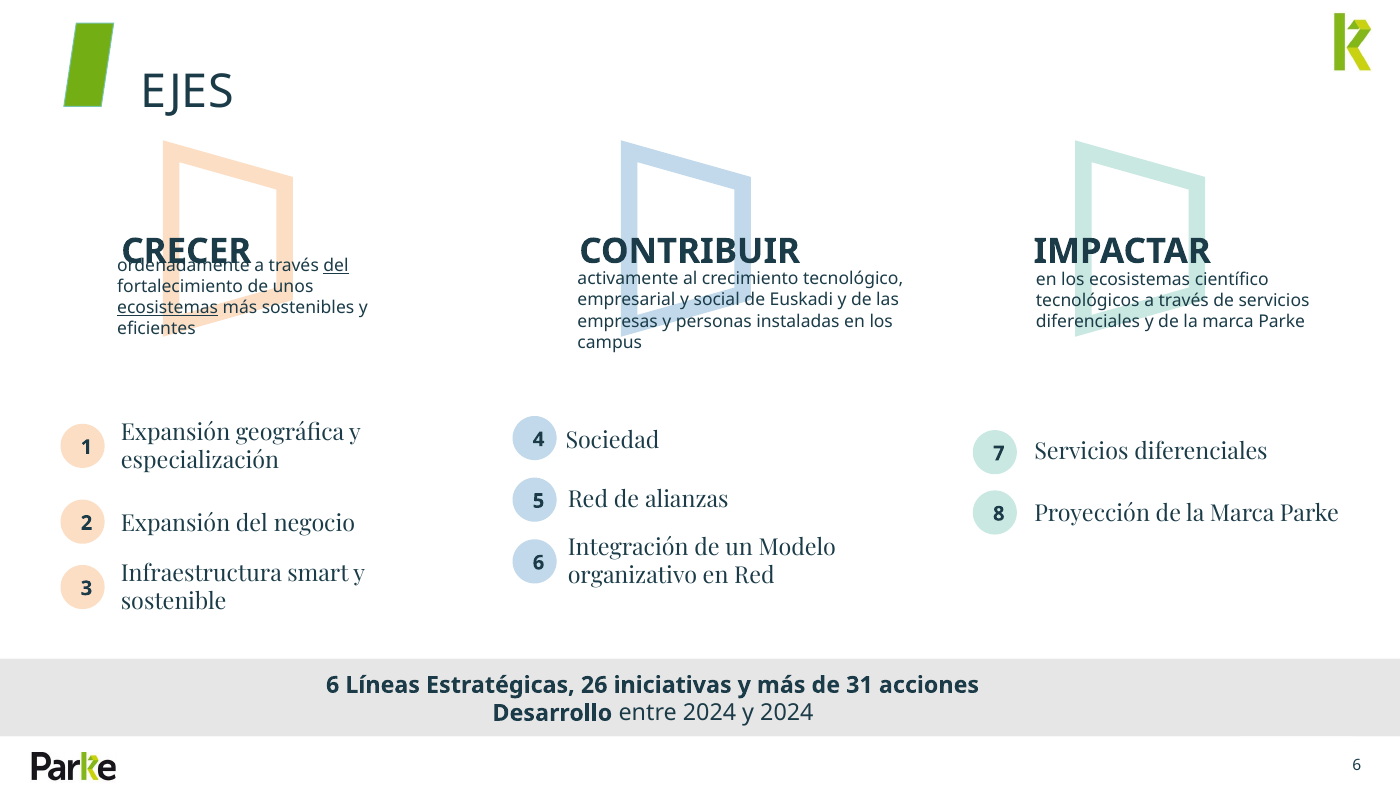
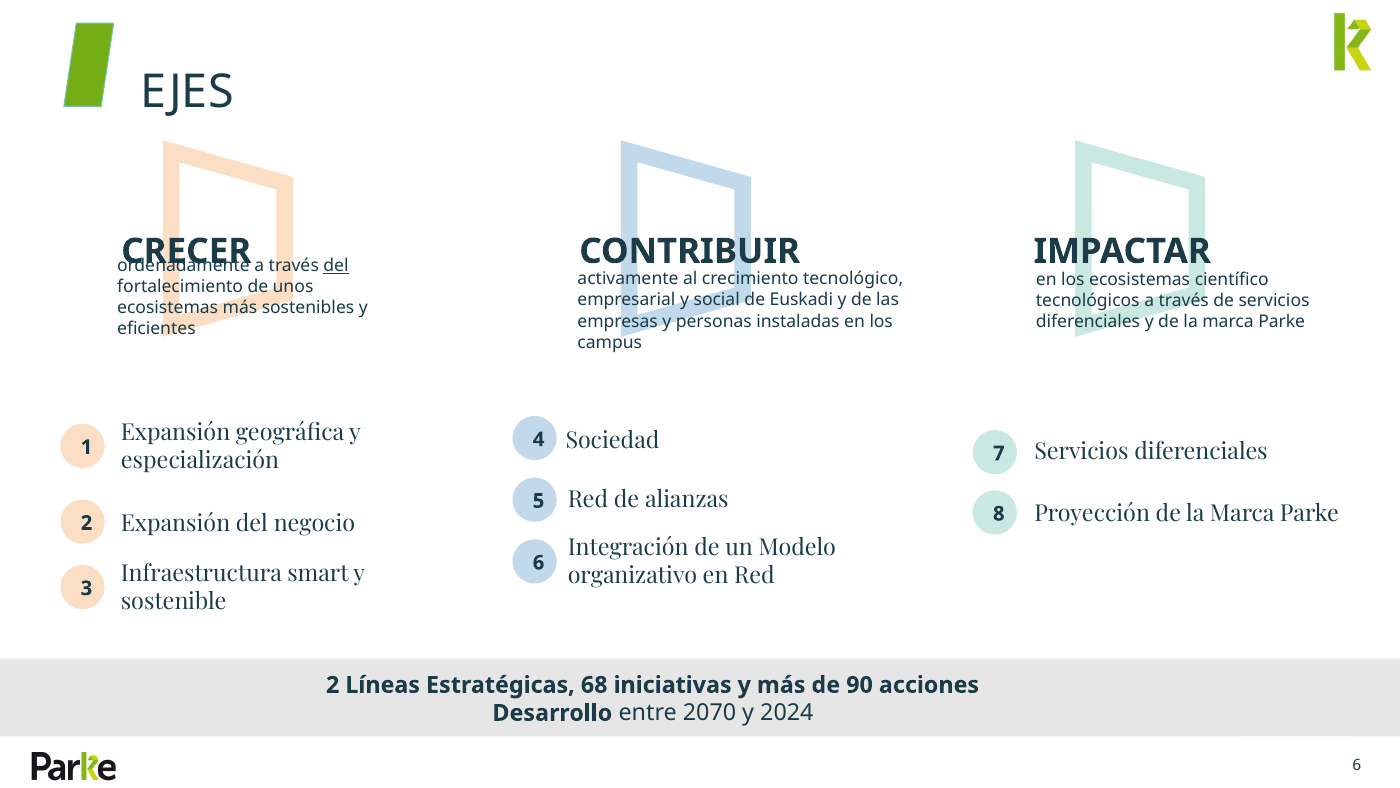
ecosistemas underline: present -> none (168, 308)
6: 6 -> 2 (333, 685)
26: 26 -> 68 (594, 685)
31: 31 -> 90 (860, 685)
entre 2024: 2024 -> 2070 (710, 713)
